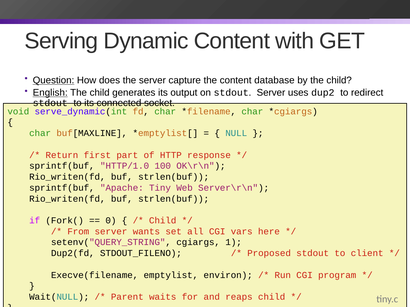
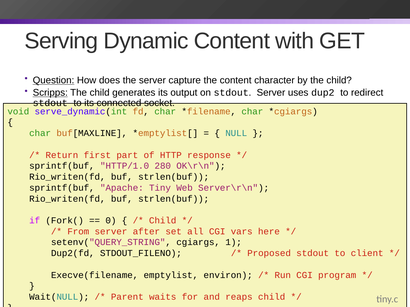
database: database -> character (274, 80)
English: English -> Scripps (50, 93)
100: 100 -> 280 (163, 166)
wants: wants -> after (146, 232)
